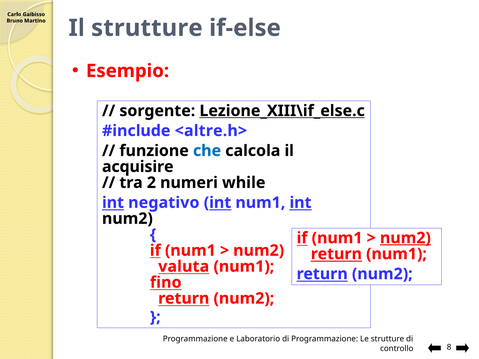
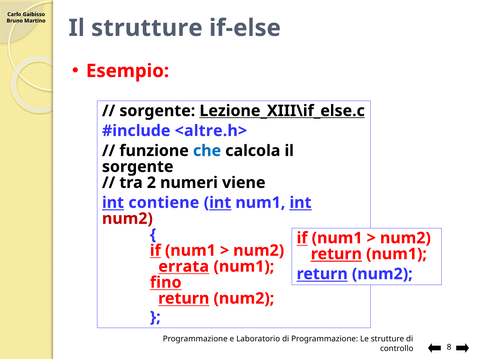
acquisire: acquisire -> sorgente (138, 167)
while: while -> viene (244, 183)
negativo: negativo -> contiene (164, 203)
num2 colour: black -> red (127, 219)
num2 underline: present -> none (405, 238)
valuta: valuta -> errata (184, 267)
